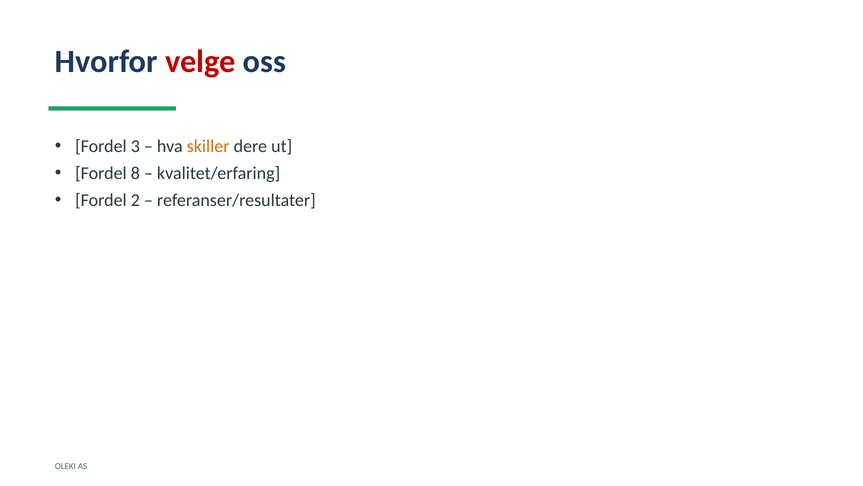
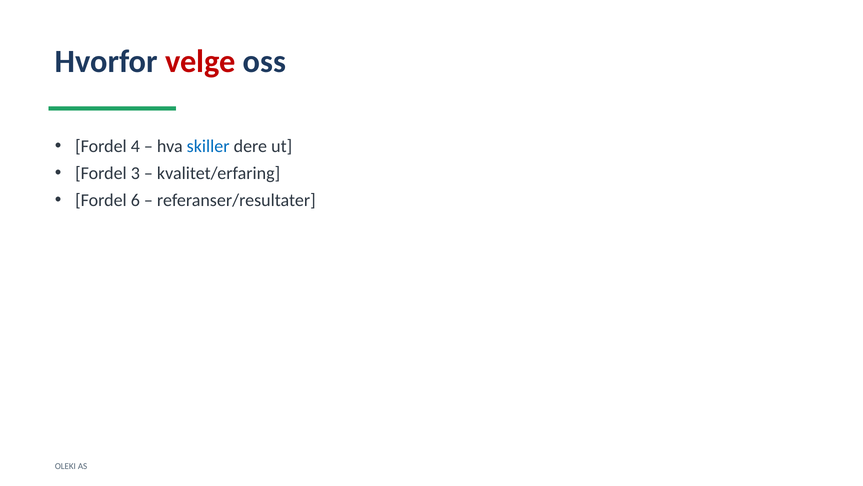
3: 3 -> 4 (135, 146)
skiller colour: orange -> blue (208, 146)
8: 8 -> 3 (135, 173)
2: 2 -> 6 (135, 200)
